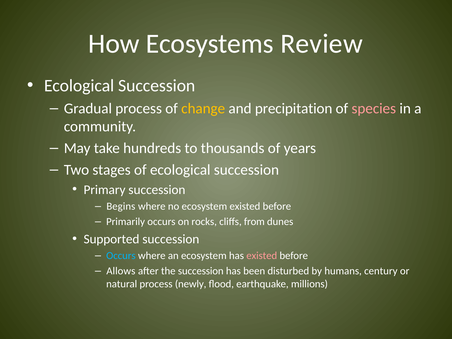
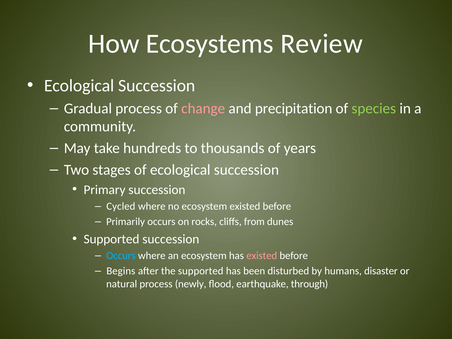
change colour: yellow -> pink (203, 109)
species colour: pink -> light green (374, 109)
Begins: Begins -> Cycled (121, 206)
Allows: Allows -> Begins (121, 271)
the succession: succession -> supported (201, 271)
century: century -> disaster (381, 271)
millions: millions -> through (309, 284)
